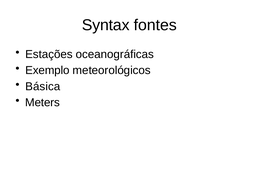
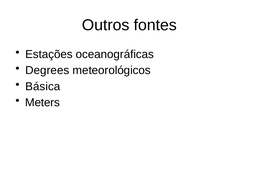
Syntax: Syntax -> Outros (106, 25)
Exemplo: Exemplo -> Degrees (47, 70)
